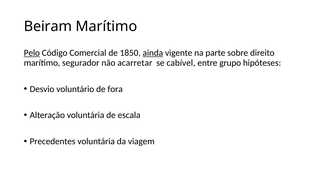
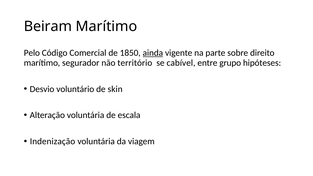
Pelo underline: present -> none (32, 53)
acarretar: acarretar -> território (135, 63)
fora: fora -> skin (115, 89)
Precedentes: Precedentes -> Indenização (53, 142)
